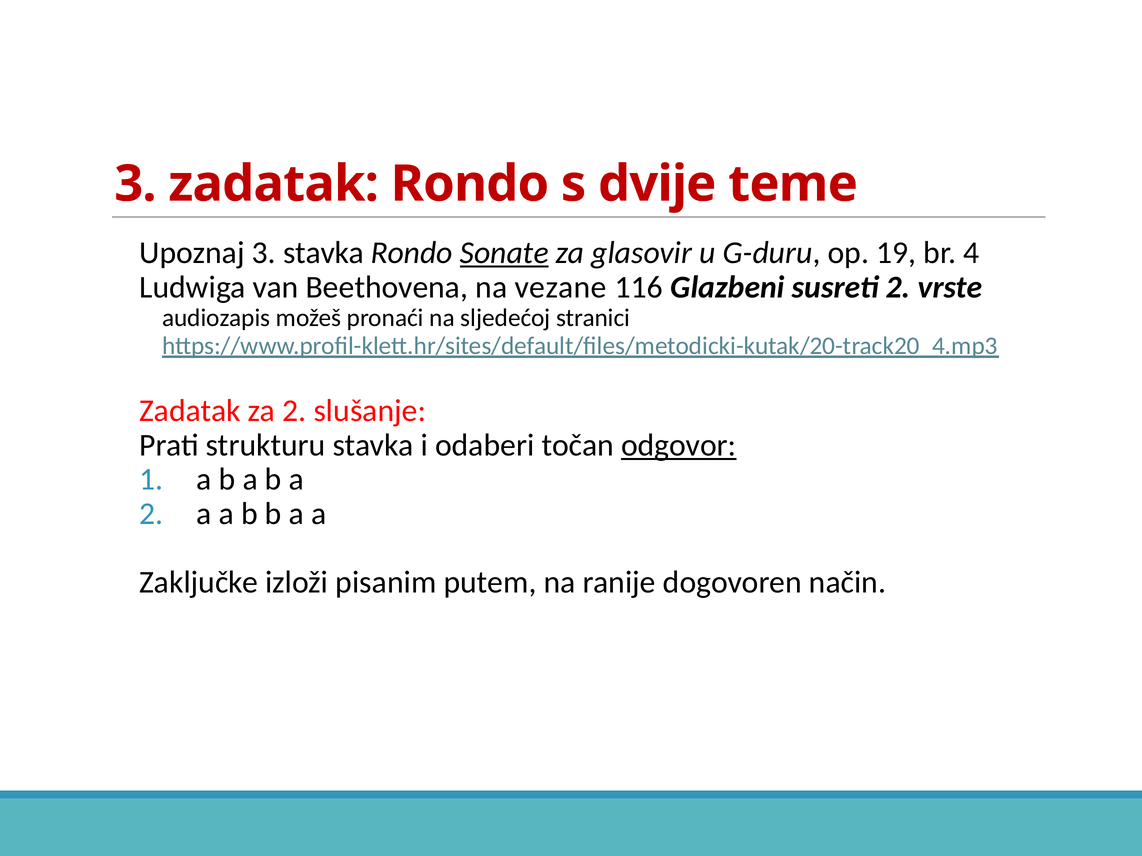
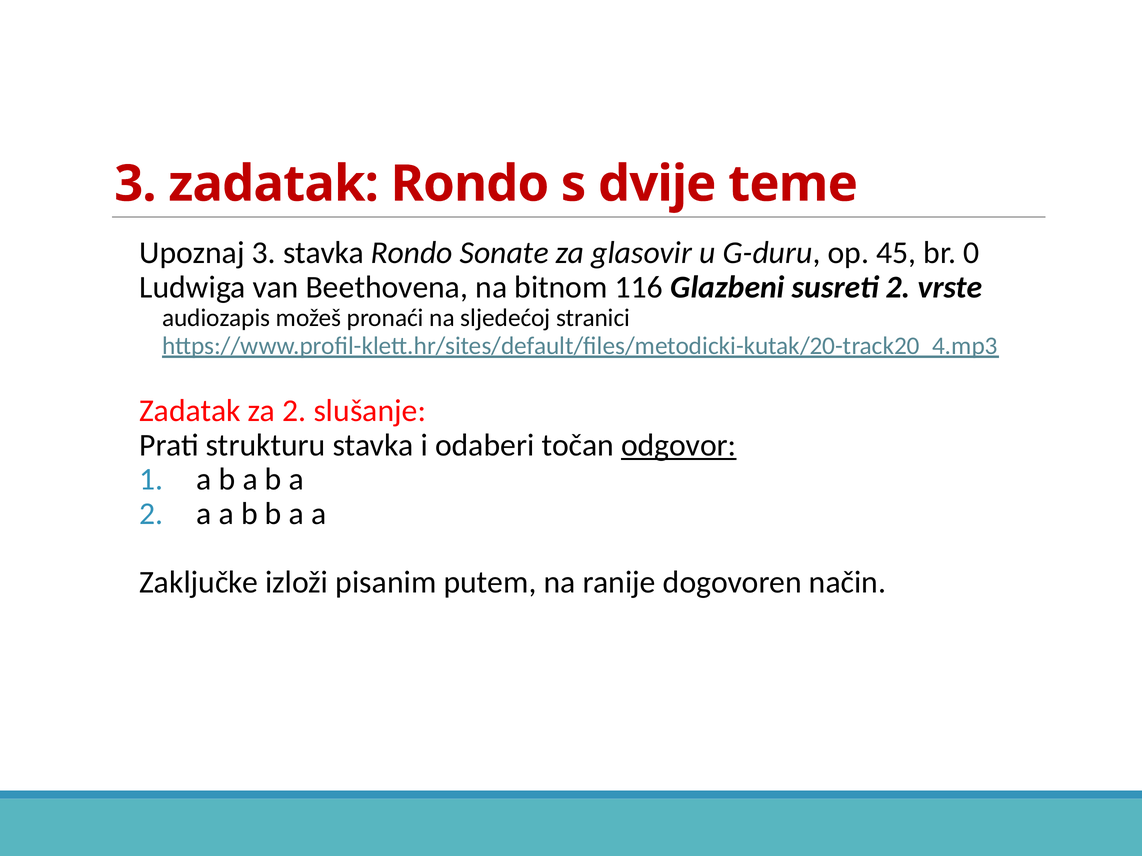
Sonate underline: present -> none (504, 253)
19: 19 -> 45 (896, 253)
4: 4 -> 0 (971, 253)
vezane: vezane -> bitnom (561, 287)
